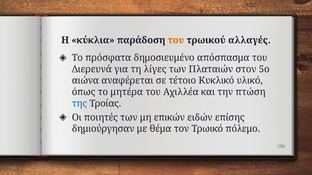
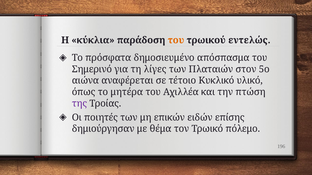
αλλαγές: αλλαγές -> εντελώς (249, 40)
Διερευνά: Διερευνά -> Σημερινό (92, 69)
της colour: blue -> purple (79, 104)
